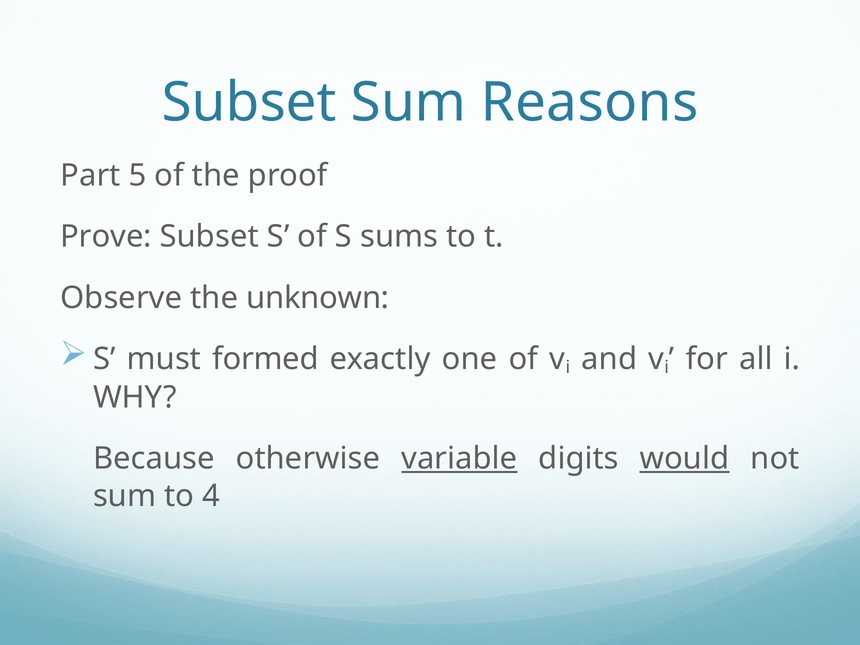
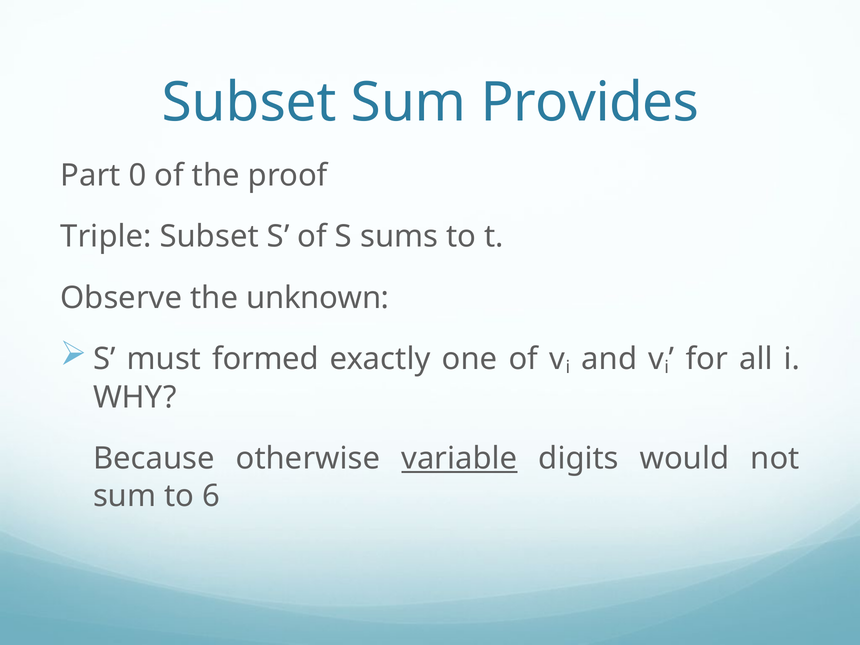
Reasons: Reasons -> Provides (590, 102)
5: 5 -> 0 (137, 176)
Prove: Prove -> Triple (106, 237)
would underline: present -> none (685, 459)
4: 4 -> 6 (211, 496)
